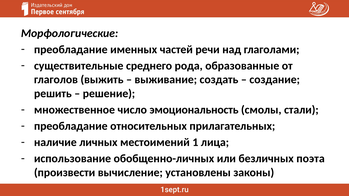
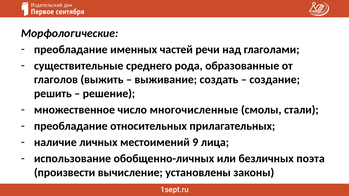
эмоциональность: эмоциональность -> многочисленные (194, 110)
1: 1 -> 9 (195, 143)
